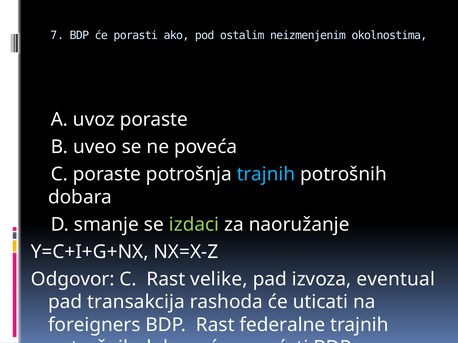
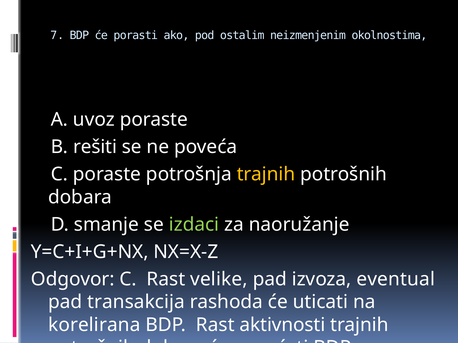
uveo: uveo -> rešiti (95, 147)
trajnih colour: light blue -> yellow (266, 175)
foreigners: foreigners -> korelirana (94, 325)
federalne: federalne -> aktivnosti (282, 325)
